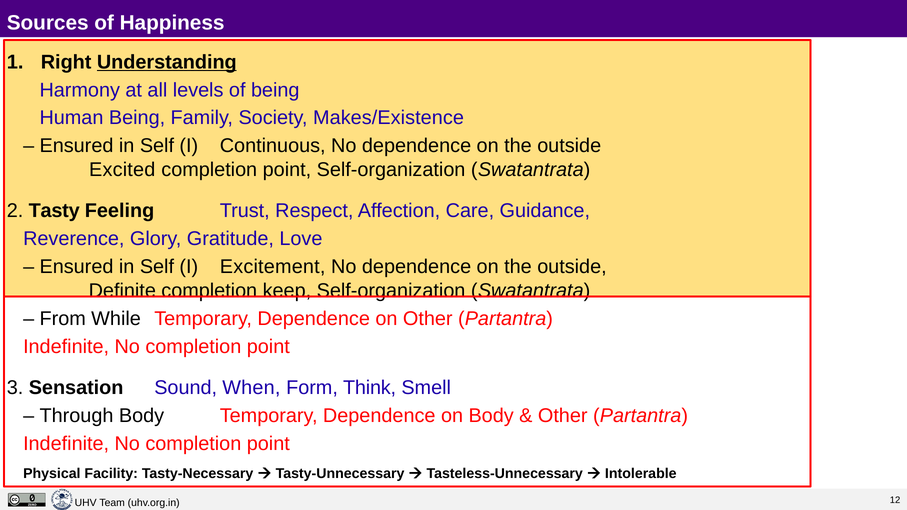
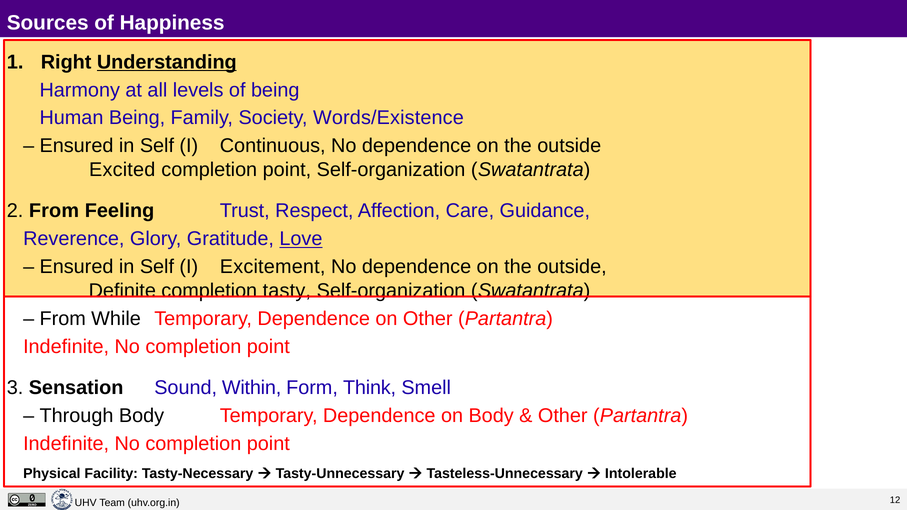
Makes/Existence: Makes/Existence -> Words/Existence (388, 118)
2 Tasty: Tasty -> From (54, 211)
Love underline: none -> present (301, 239)
keep: keep -> tasty (287, 291)
When: When -> Within (252, 388)
